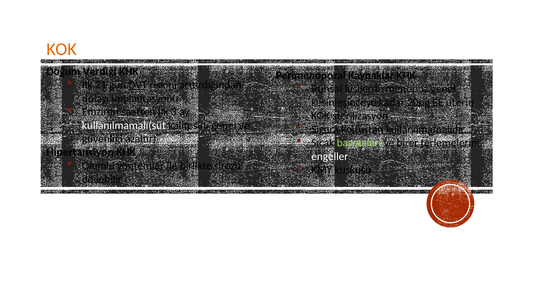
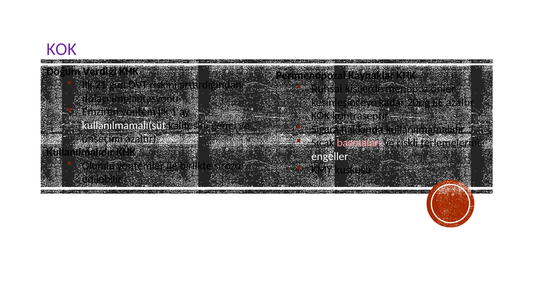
KOK colour: orange -> purple (62, 49)
DVT underline: present -> none (138, 85)
menopoz genel: genel -> önler (443, 89)
EE uterin: uterin -> azaltır (460, 102)
saatten: saatten -> yöntem (138, 112)
3: 3 -> 1 (174, 112)
sterilizasyon: sterilizasyon -> kontraseptif (360, 116)
koitustan: koitustan -> hakkında (362, 129)
güvenliği: güvenliği -> önseçimi (102, 139)
basmaları colour: light green -> pink (359, 143)
birer: birer -> riskli (407, 143)
Hipertansiyon: Hipertansiyon -> Kullanılmalıdır (80, 152)
